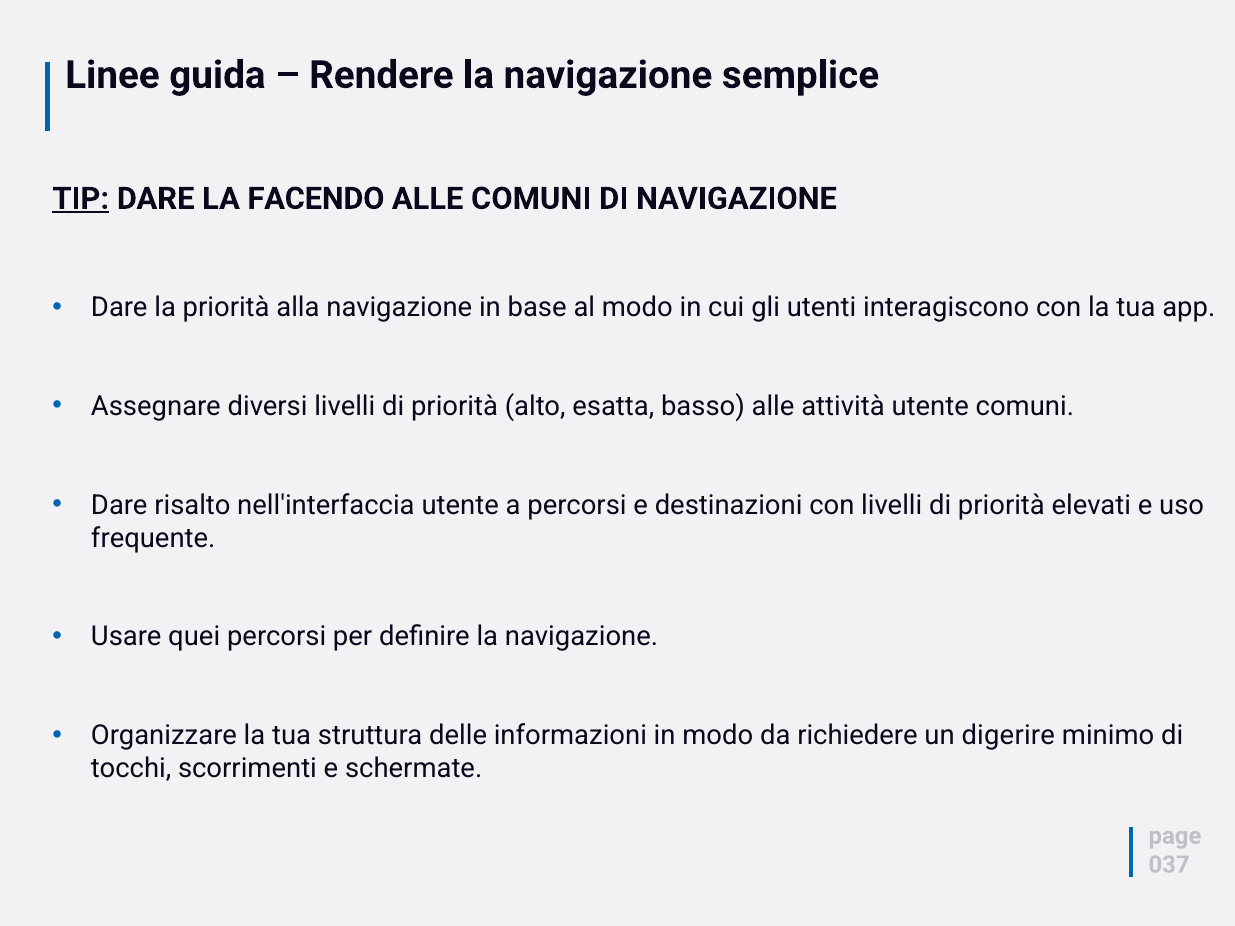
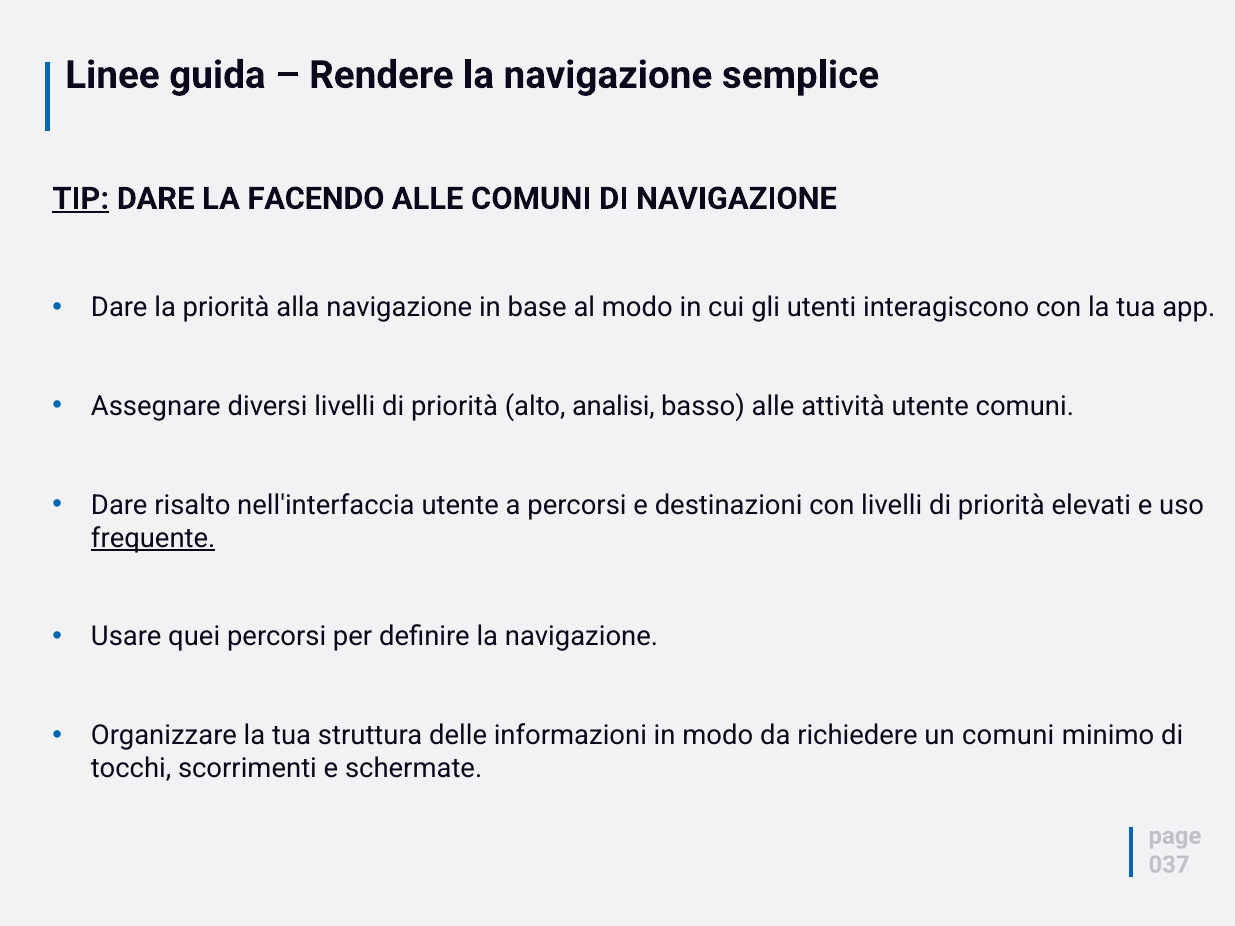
esatta: esatta -> analisi (613, 406)
frequente underline: none -> present (153, 538)
un digerire: digerire -> comuni (1008, 736)
